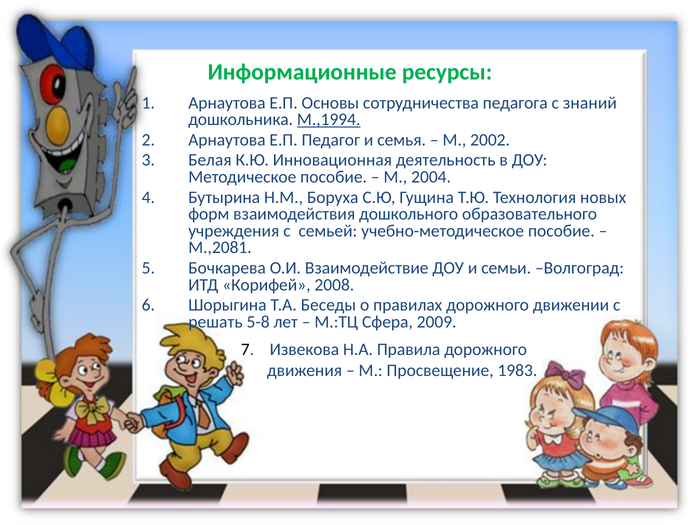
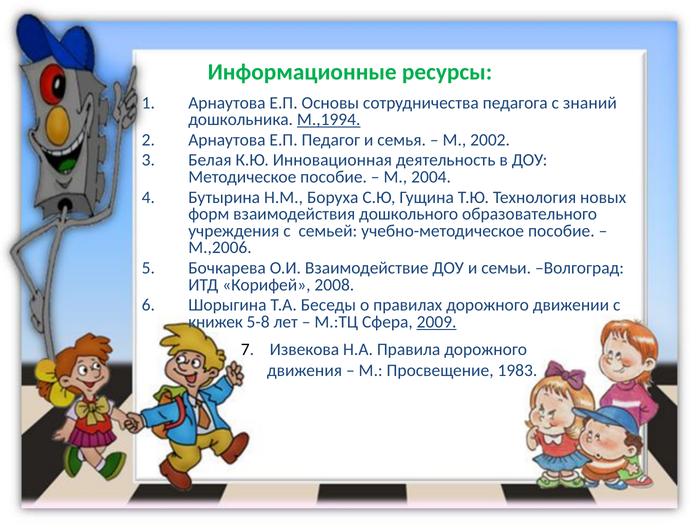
М.,2081: М.,2081 -> М.,2006 (220, 247)
решать: решать -> книжек (216, 321)
2009 underline: none -> present (437, 321)
